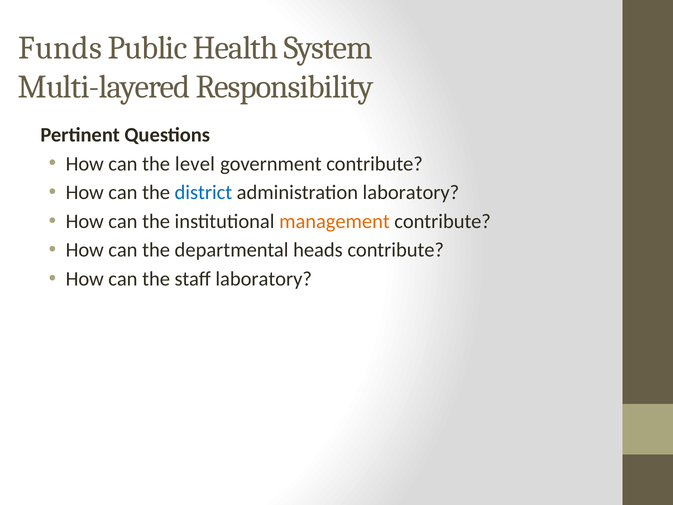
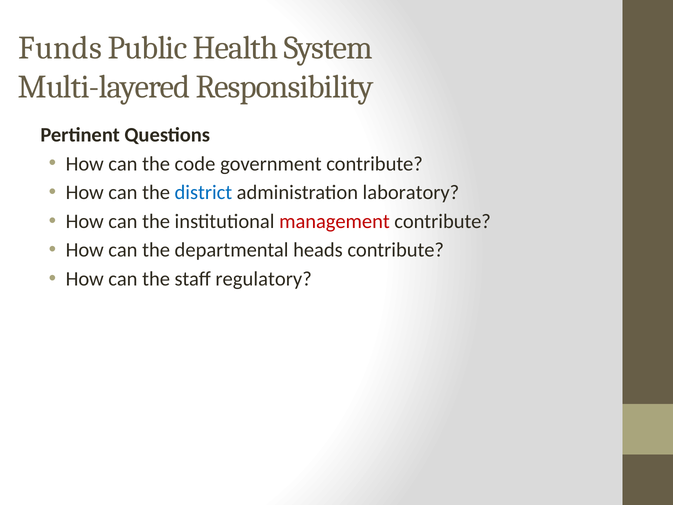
level: level -> code (195, 164)
management colour: orange -> red (334, 221)
staff laboratory: laboratory -> regulatory (264, 279)
